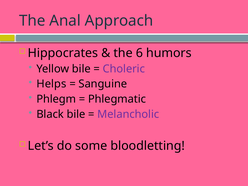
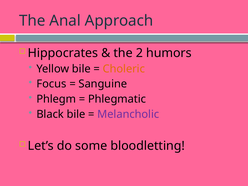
6: 6 -> 2 (139, 53)
Choleric colour: purple -> orange (124, 69)
Helps: Helps -> Focus (51, 84)
